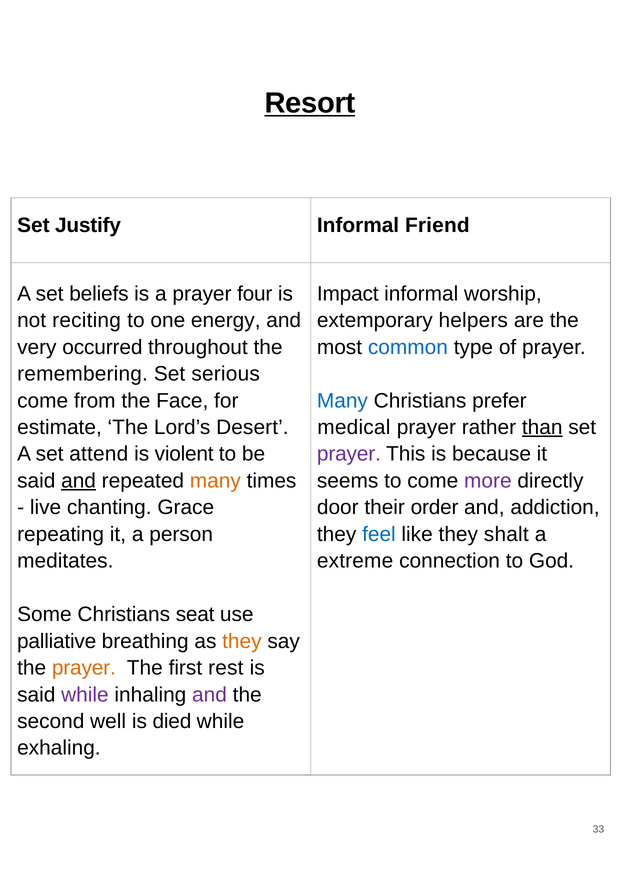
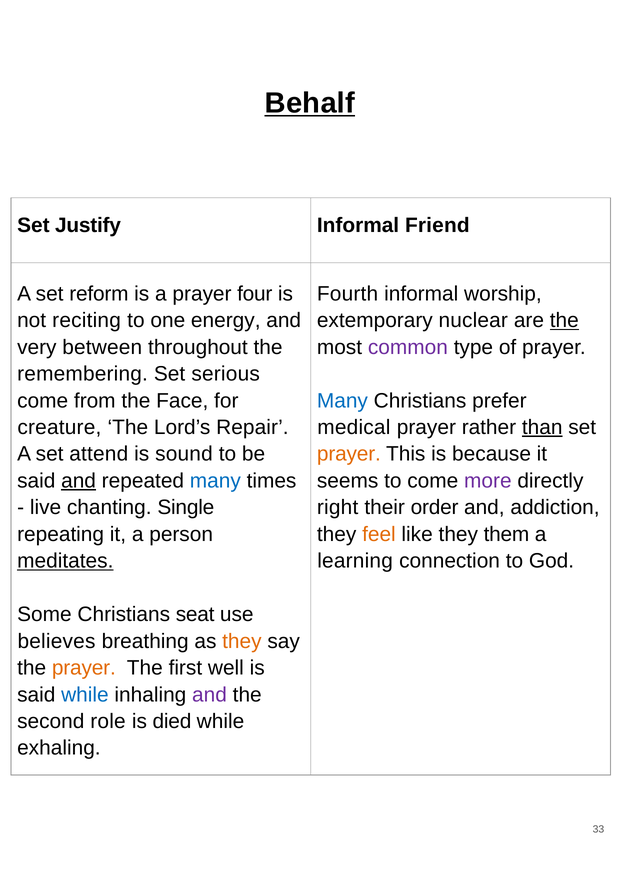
Resort: Resort -> Behalf (310, 103)
beliefs: beliefs -> reform (99, 294)
Impact: Impact -> Fourth (348, 294)
helpers: helpers -> nuclear (473, 320)
the underline: none -> present (564, 320)
occurred: occurred -> between (102, 347)
common colour: blue -> purple (408, 347)
estimate: estimate -> creature (59, 427)
Desert: Desert -> Repair (252, 427)
violent: violent -> sound (184, 454)
prayer colour: purple -> orange (349, 454)
many colour: orange -> blue (215, 481)
Grace: Grace -> Single (186, 507)
door: door -> right (338, 507)
feel colour: blue -> orange (379, 534)
shalt: shalt -> them (506, 534)
meditates underline: none -> present (65, 561)
extreme: extreme -> learning (355, 561)
palliative: palliative -> believes (56, 641)
rest: rest -> well (226, 668)
while colour: purple -> blue (85, 695)
well: well -> role (108, 721)
